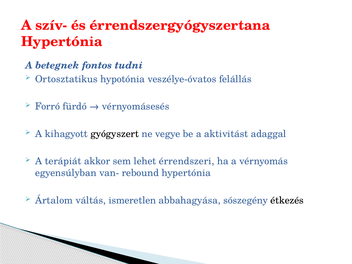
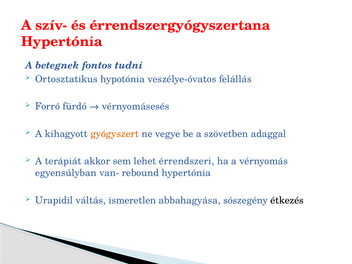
gyógyszert colour: black -> orange (115, 134)
aktivitást: aktivitást -> szövetben (226, 134)
Ártalom: Ártalom -> Urapidil (54, 200)
